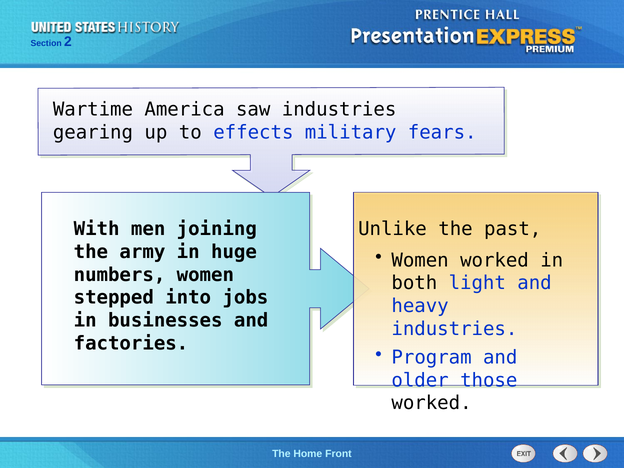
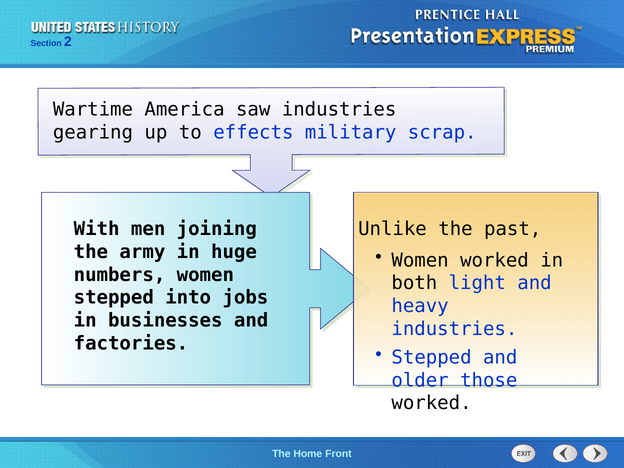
fears: fears -> scrap (442, 132)
Program: Program -> Stepped (432, 357)
